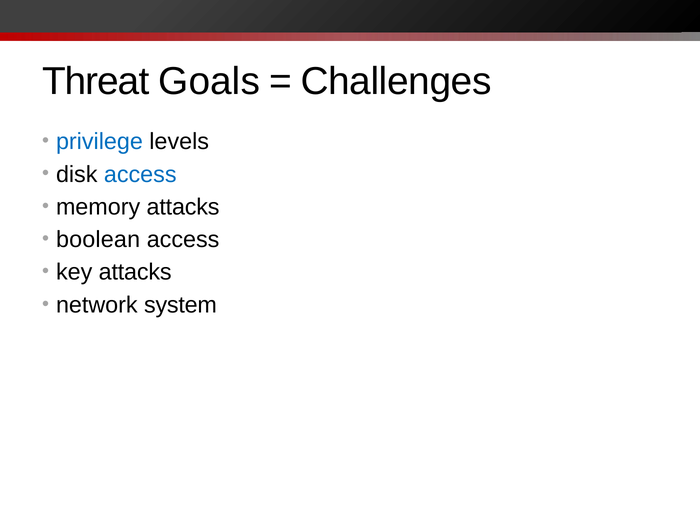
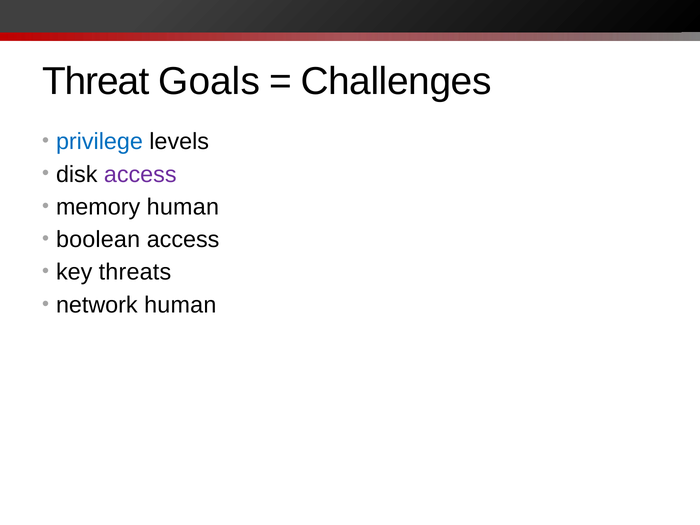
access colour: blue -> purple (140, 174)
memory attacks: attacks -> human (183, 207)
key attacks: attacks -> threats (135, 272)
network system: system -> human (180, 305)
